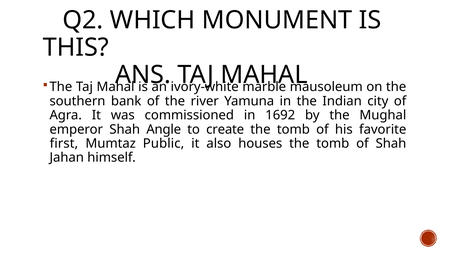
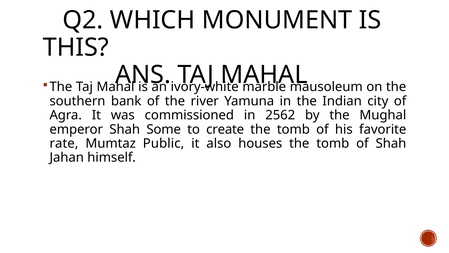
1692: 1692 -> 2562 (280, 115)
Angle: Angle -> Some (164, 129)
first: first -> rate (64, 143)
